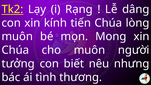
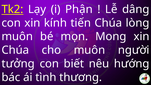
Rạng: Rạng -> Phận (79, 9)
nhưng: nhưng -> hướng (132, 64)
